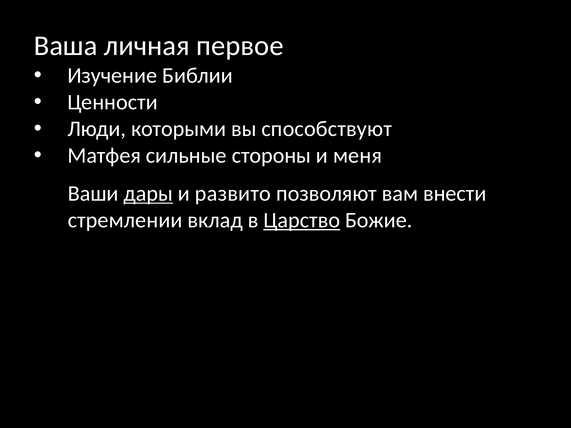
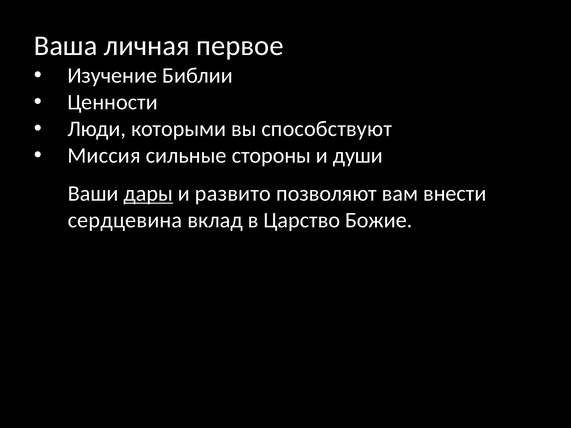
Матфея: Матфея -> Миссия (104, 156)
меня: меня -> души (358, 156)
стремлении: стремлении -> сердцевина (125, 220)
Царство underline: present -> none (302, 220)
